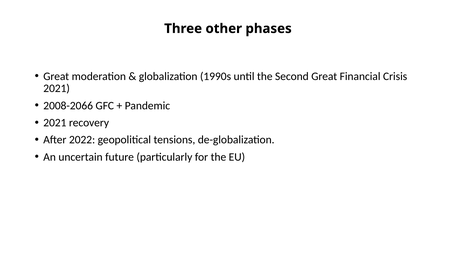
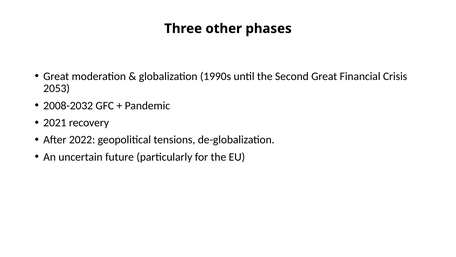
2021: 2021 -> 2053 (57, 88)
2008-2066: 2008-2066 -> 2008-2032 (68, 105)
